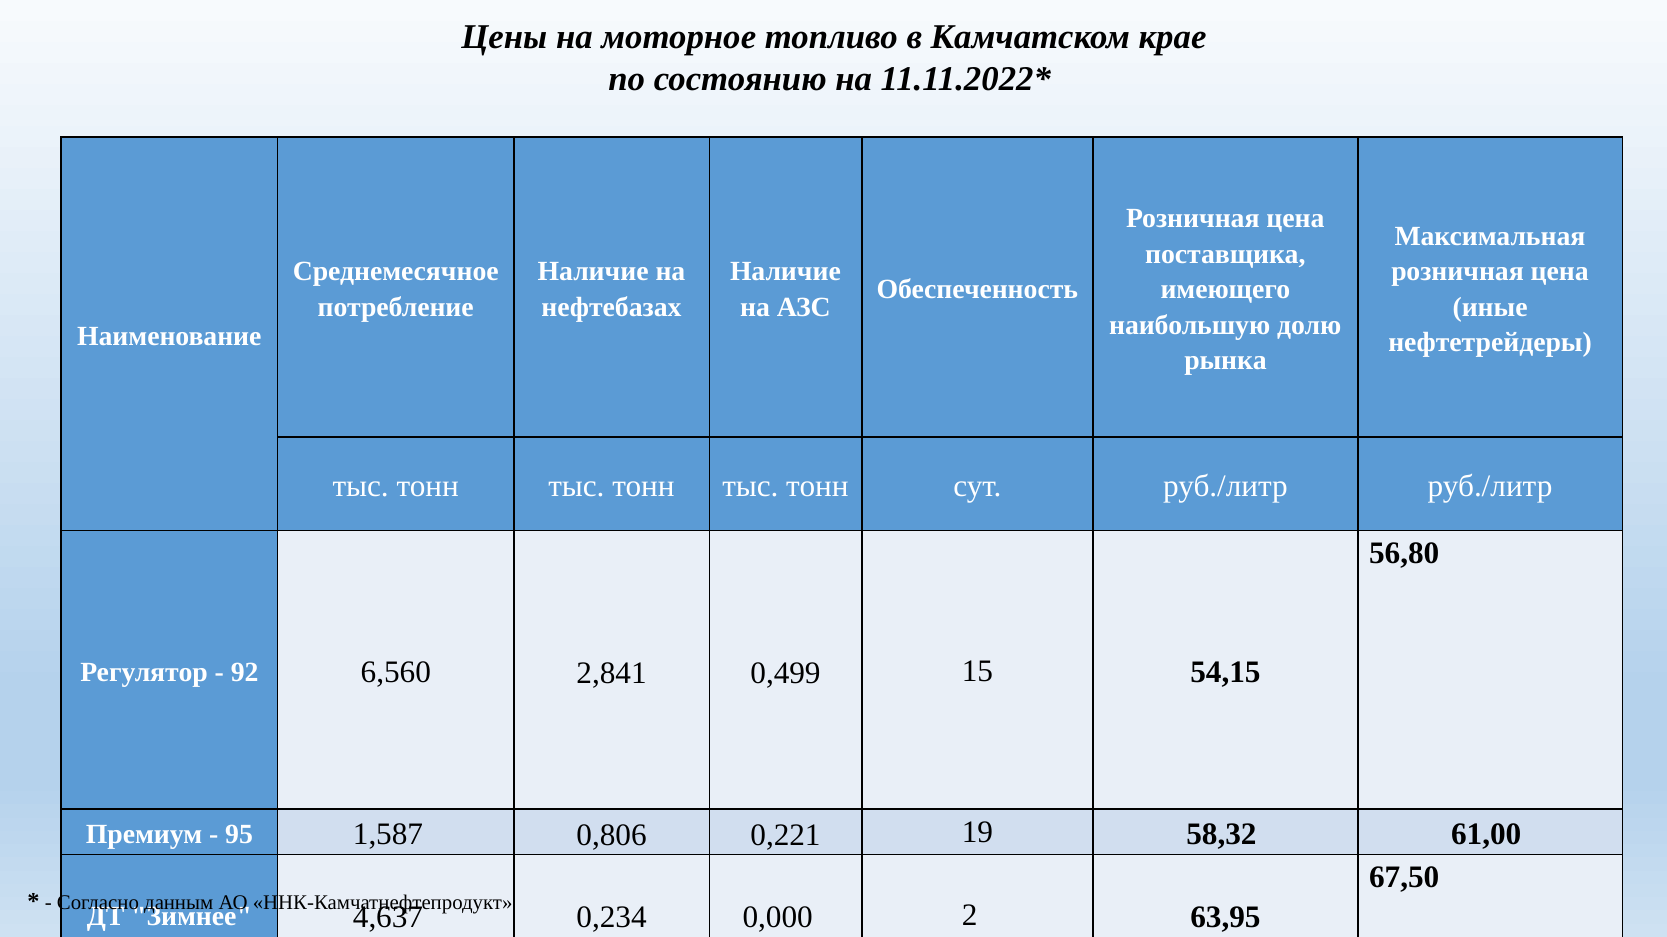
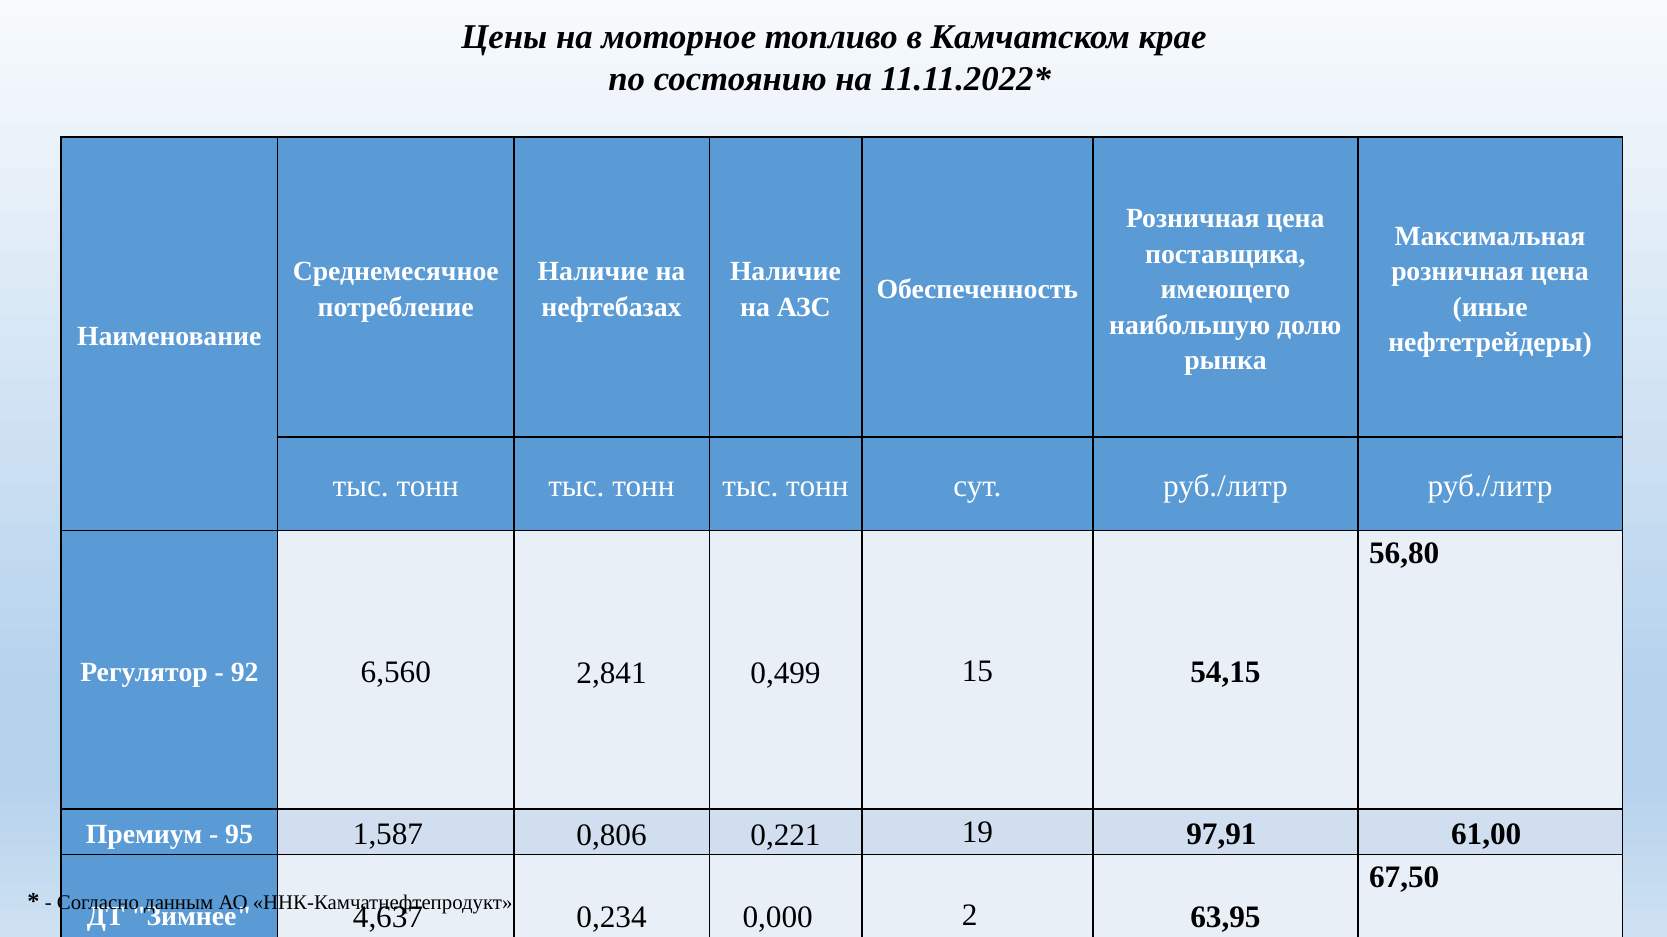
58,32: 58,32 -> 97,91 (1221, 835)
